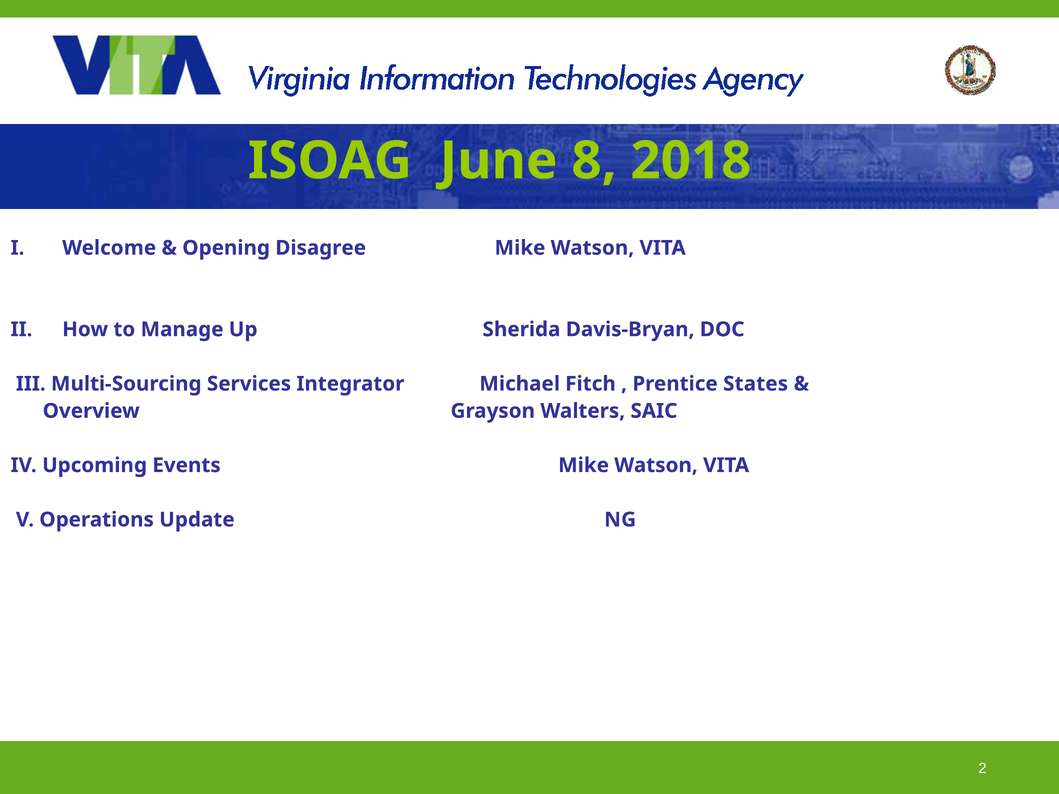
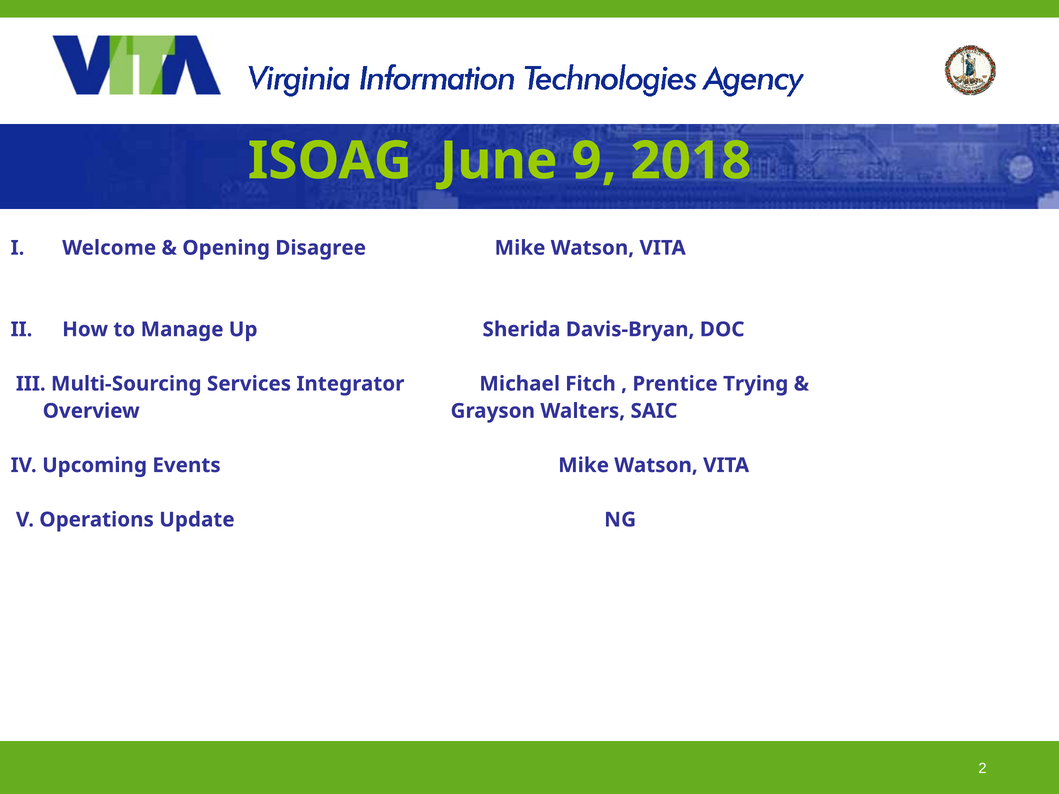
8: 8 -> 9 (594, 161)
States: States -> Trying (756, 384)
